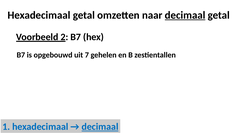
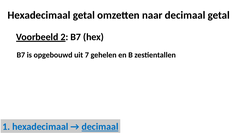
decimaal underline: present -> none (185, 15)
